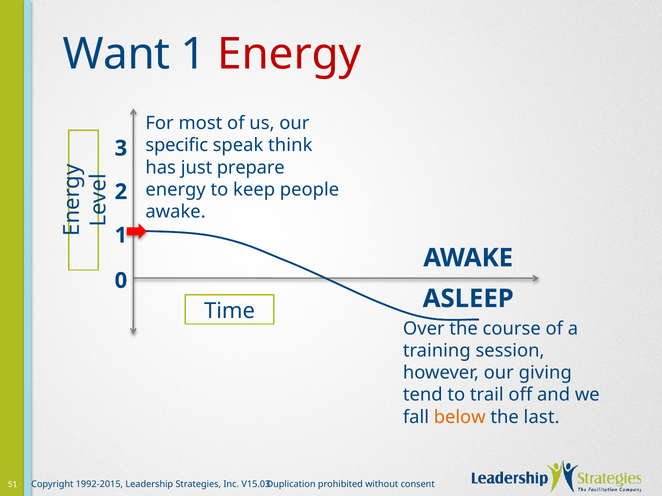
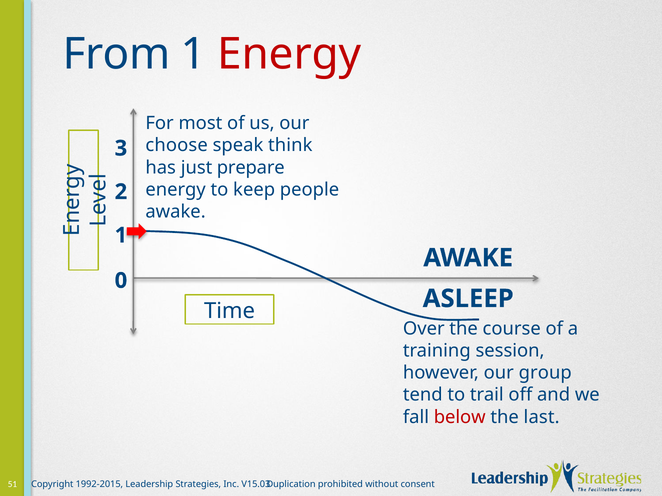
Want: Want -> From (116, 54)
specific: specific -> choose (177, 146)
giving: giving -> group (545, 373)
below colour: orange -> red (460, 417)
